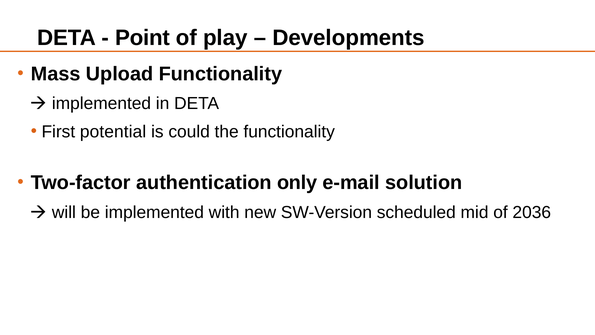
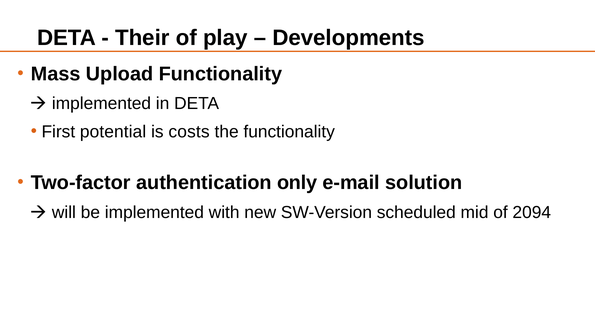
Point: Point -> Their (142, 38)
could: could -> costs (189, 132)
2036: 2036 -> 2094 (532, 212)
